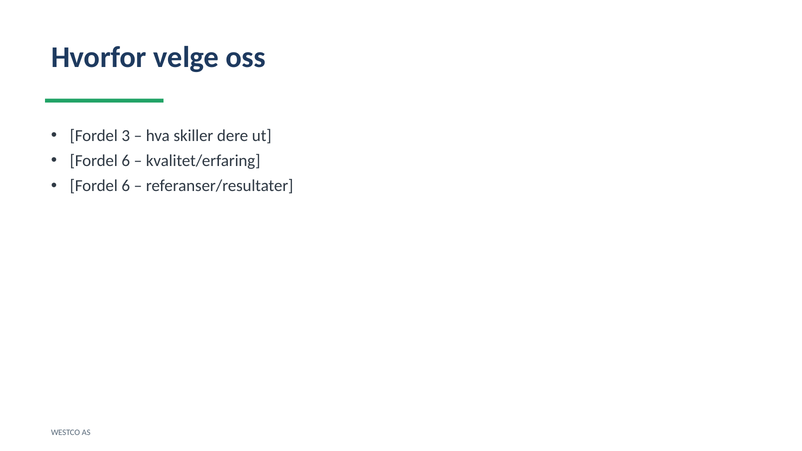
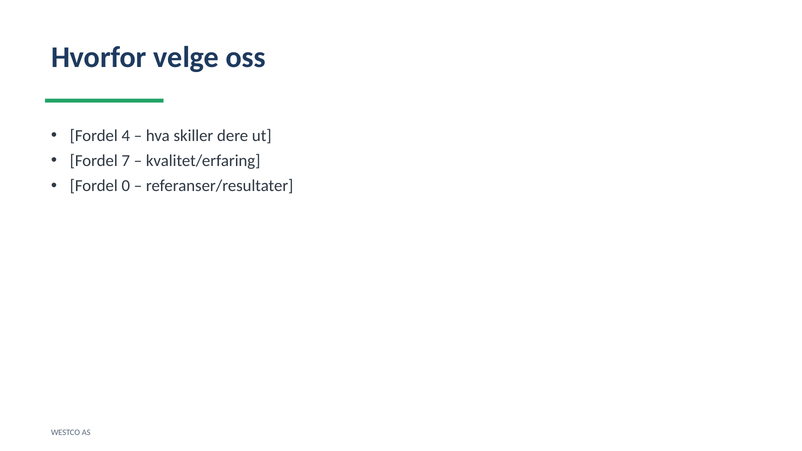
3: 3 -> 4 (126, 136)
6: 6 -> 7 (126, 161)
6: 6 -> 0 (126, 186)
